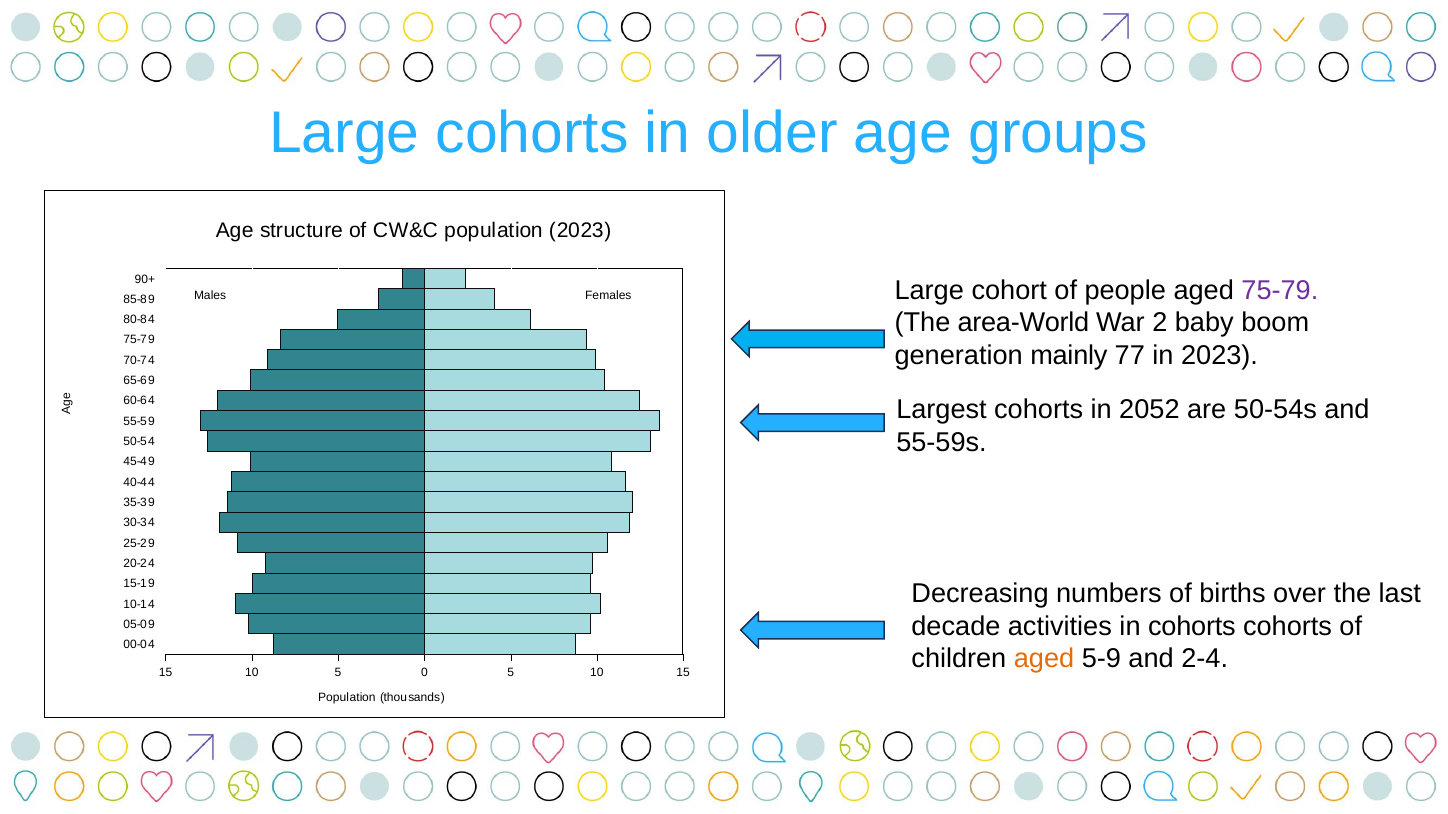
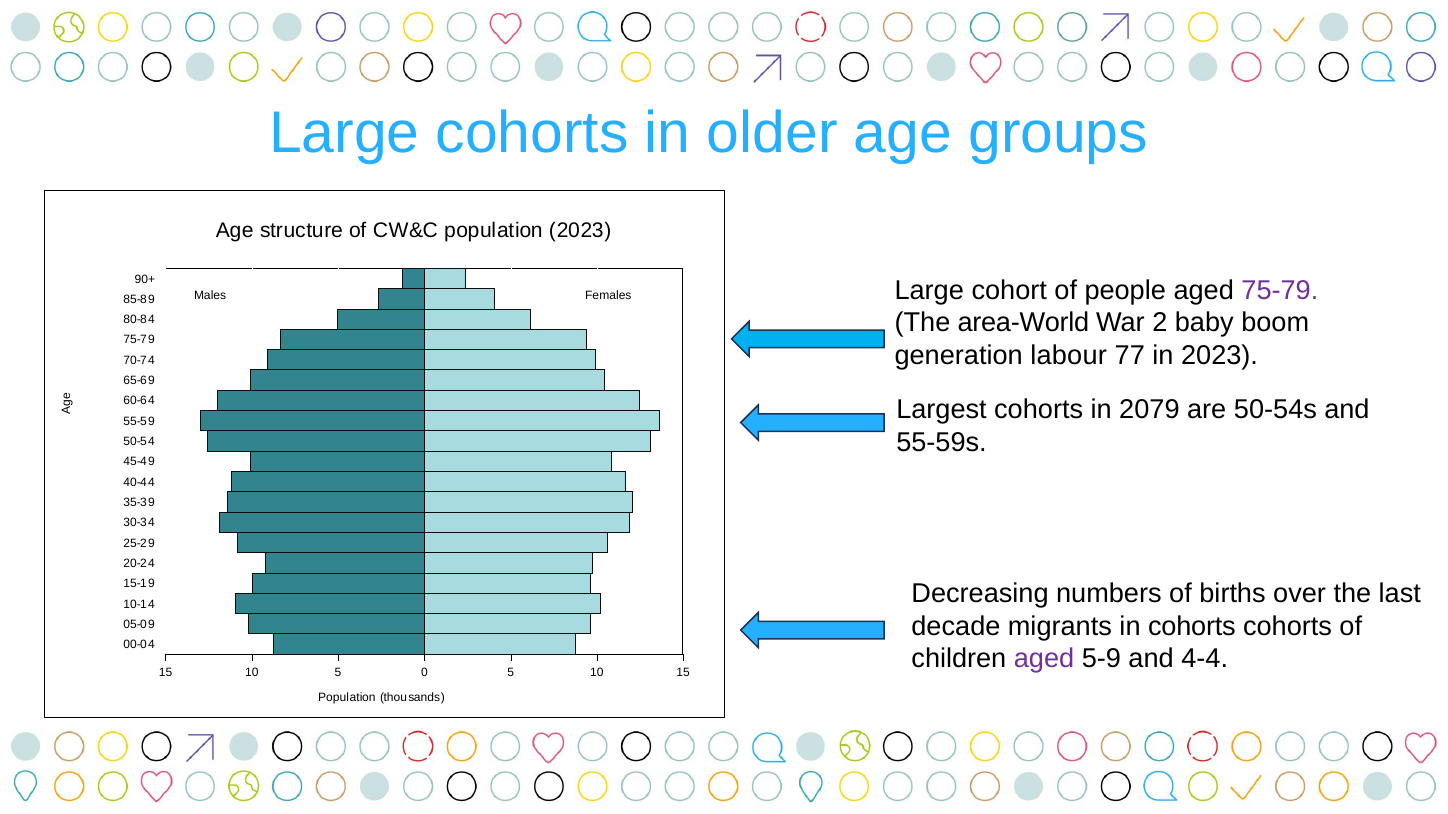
mainly: mainly -> labour (1069, 355)
2052: 2052 -> 2079 (1149, 410)
activities: activities -> migrants (1060, 627)
aged colour: orange -> purple (1044, 659)
2-4: 2-4 -> 4-4 (1205, 659)
